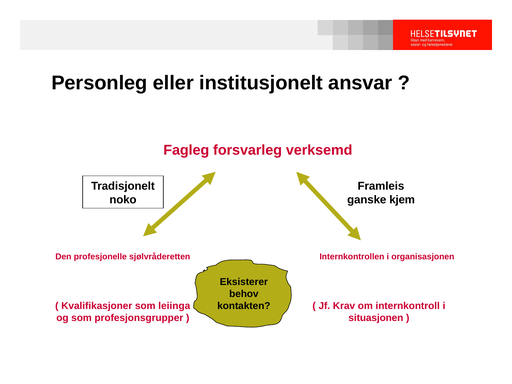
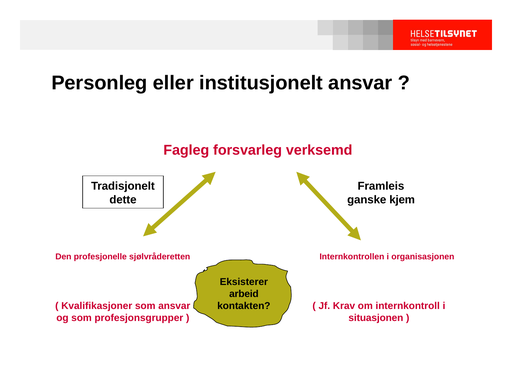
noko: noko -> dette (123, 200)
behov: behov -> arbeid (244, 294)
som leiinga: leiinga -> ansvar (174, 306)
